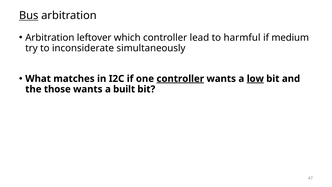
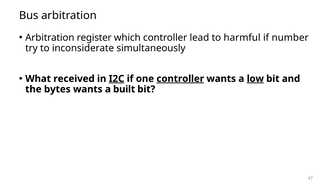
Bus underline: present -> none (29, 15)
leftover: leftover -> register (94, 38)
medium: medium -> number (290, 38)
matches: matches -> received (74, 79)
I2C underline: none -> present (117, 79)
those: those -> bytes (57, 89)
